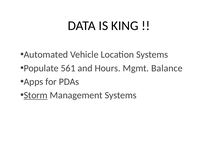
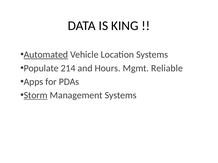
Automated underline: none -> present (46, 55)
561: 561 -> 214 (68, 68)
Balance: Balance -> Reliable (167, 68)
